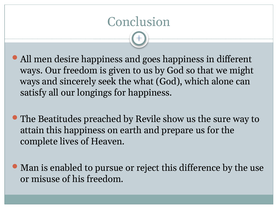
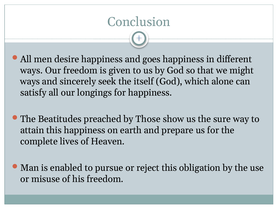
what: what -> itself (144, 81)
Revile: Revile -> Those (148, 119)
difference: difference -> obligation (200, 168)
